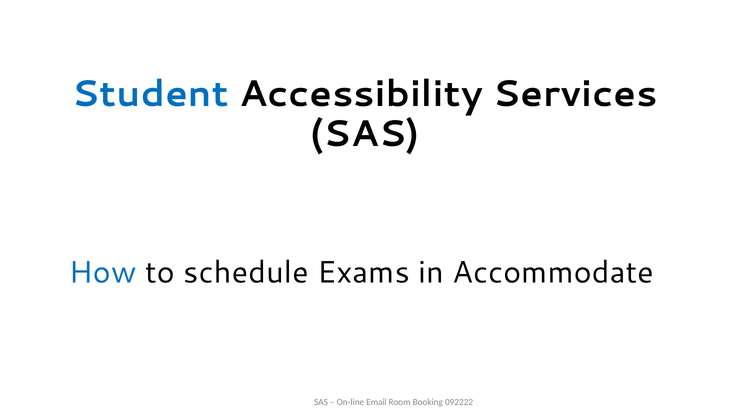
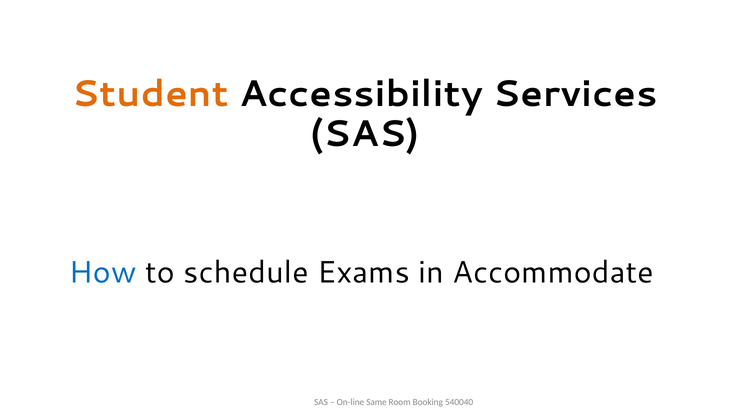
Student colour: blue -> orange (150, 94)
Email: Email -> Same (376, 402)
092222: 092222 -> 540040 (459, 402)
